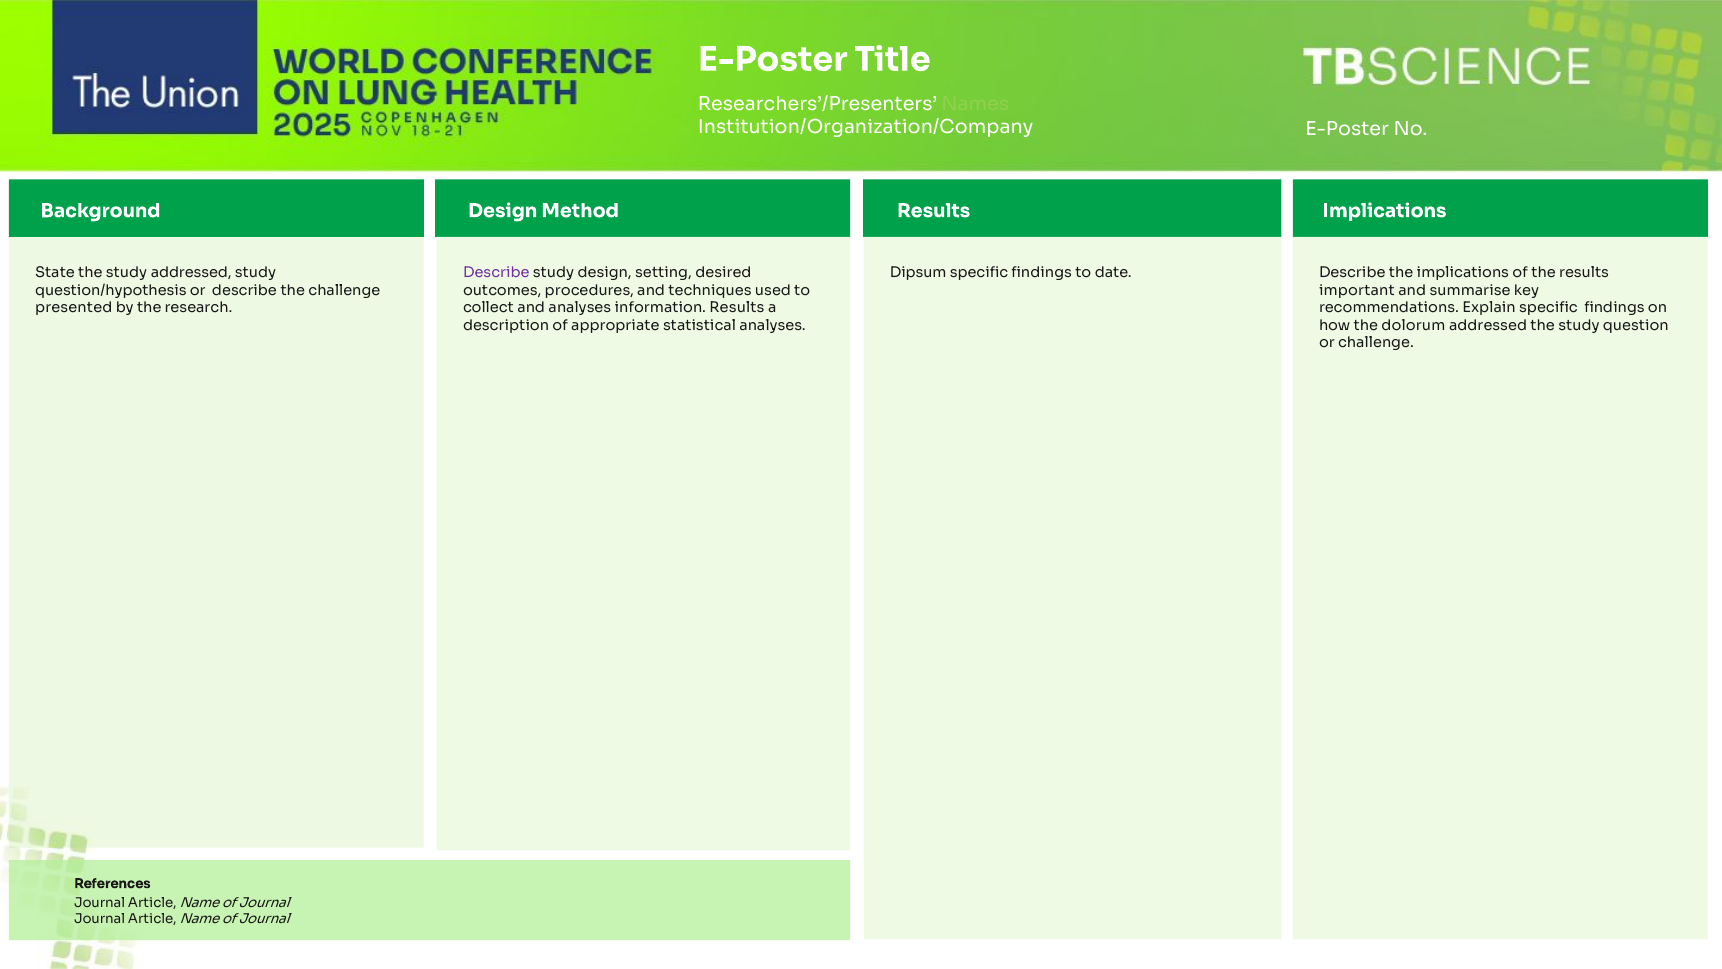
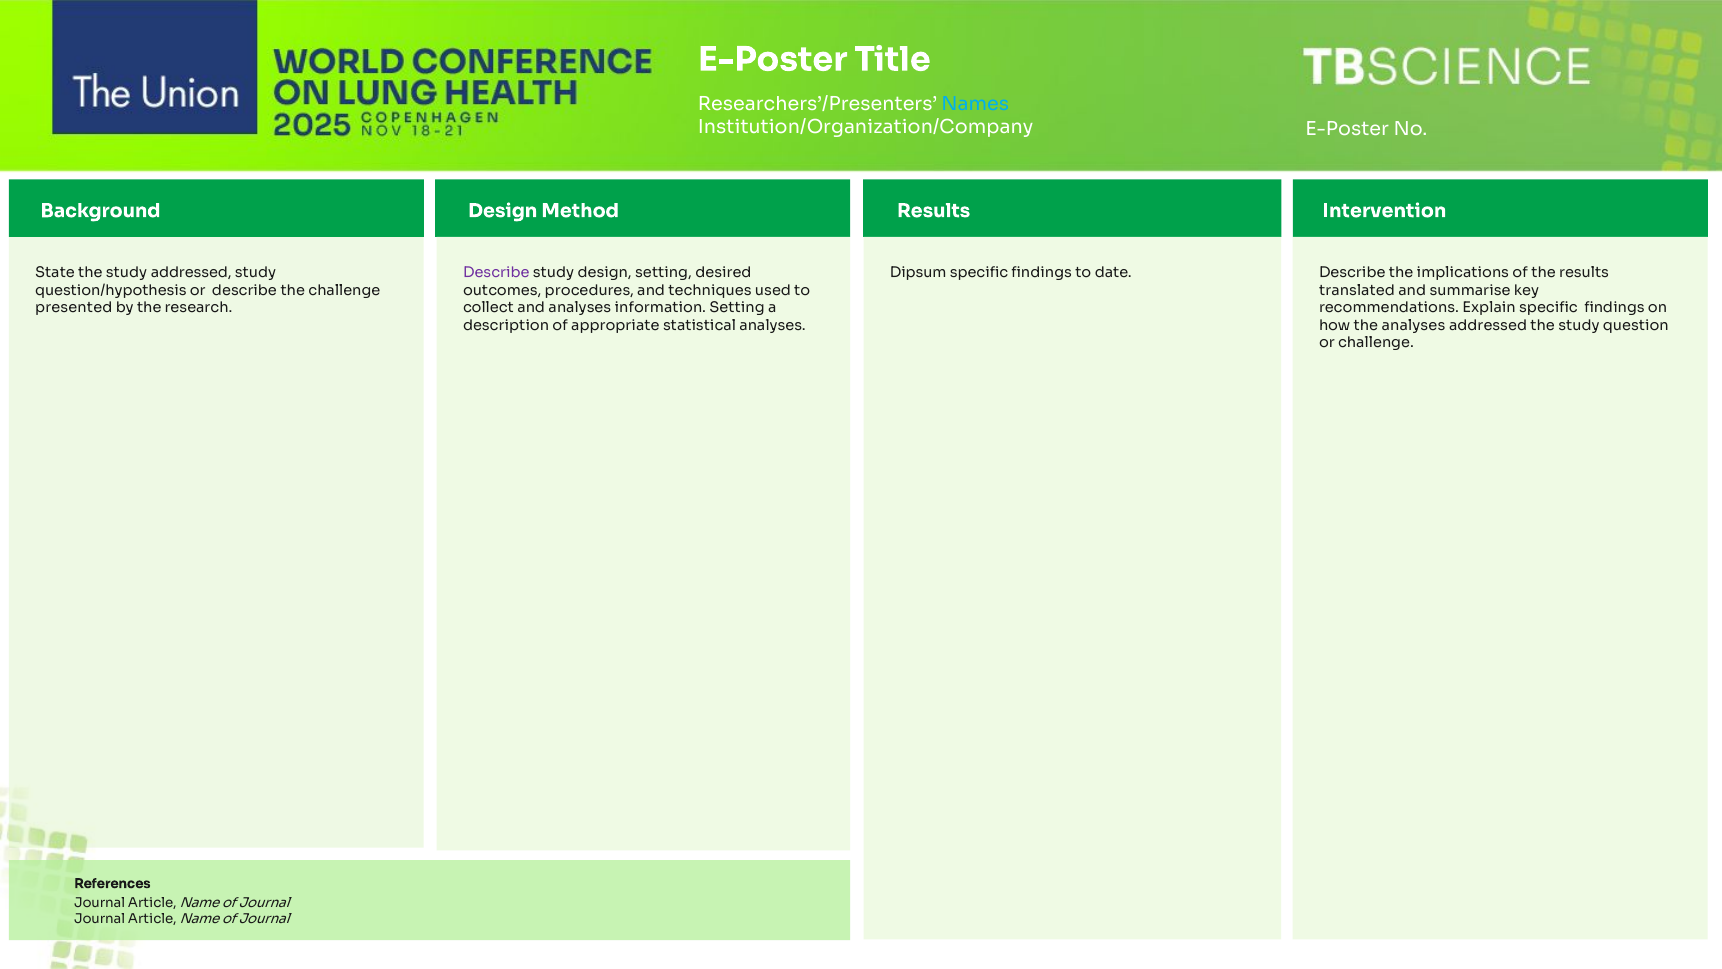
Names colour: light green -> light blue (975, 105)
Implications: Implications -> Intervention (1385, 211)
important: important -> translated (1357, 290)
information Results: Results -> Setting (737, 308)
the dolorum: dolorum -> analyses (1413, 325)
